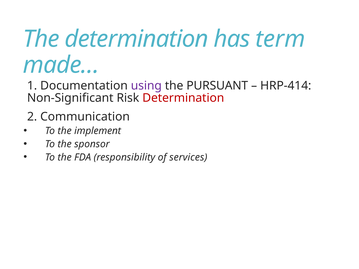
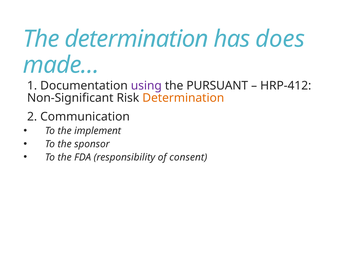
term: term -> does (280, 39)
HRP-414: HRP-414 -> HRP-412 (286, 86)
Determination colour: red -> orange (183, 98)
services: services -> consent (188, 157)
